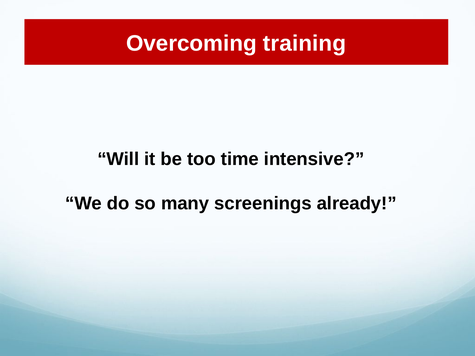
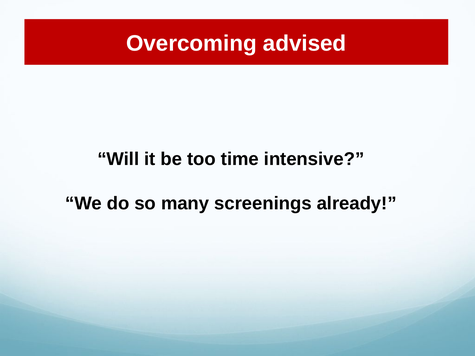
training: training -> advised (305, 44)
